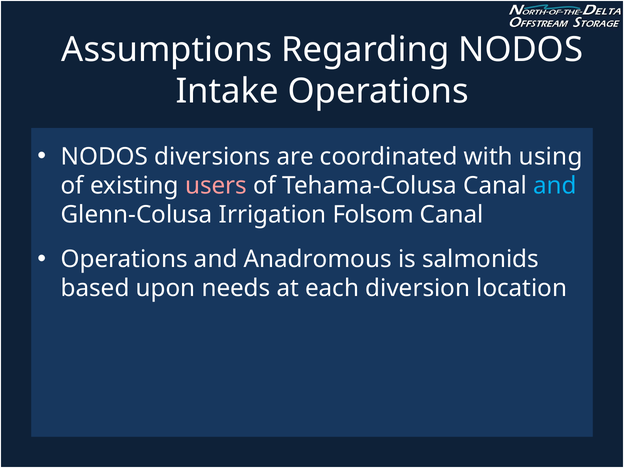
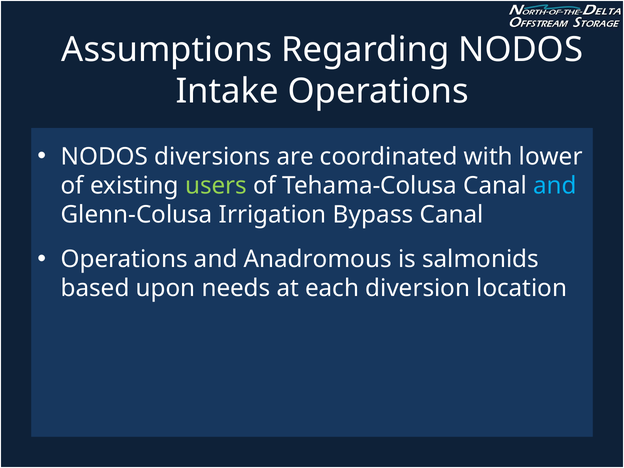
using: using -> lower (551, 157)
users colour: pink -> light green (216, 186)
Folsom: Folsom -> Bypass (373, 215)
